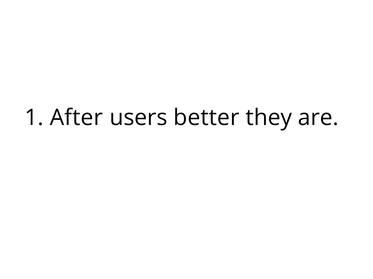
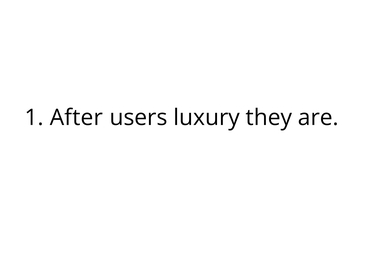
better: better -> luxury (207, 118)
